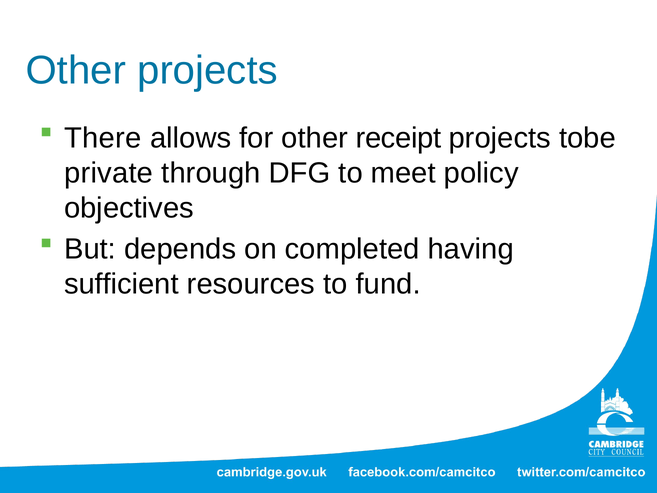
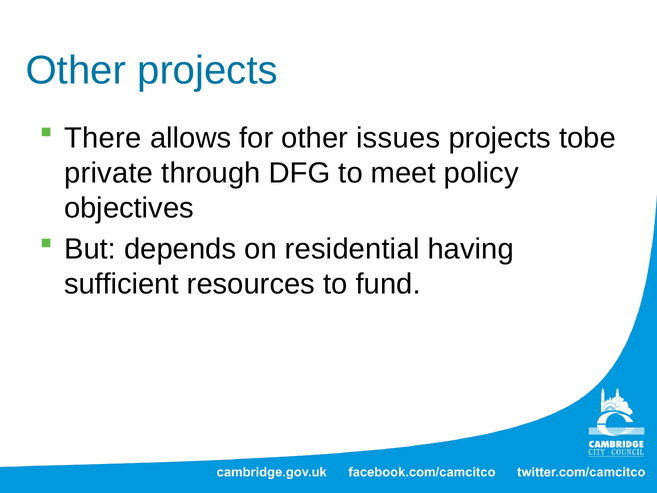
receipt: receipt -> issues (398, 138)
completed: completed -> residential (352, 249)
